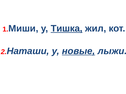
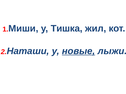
Тишка underline: present -> none (67, 29)
